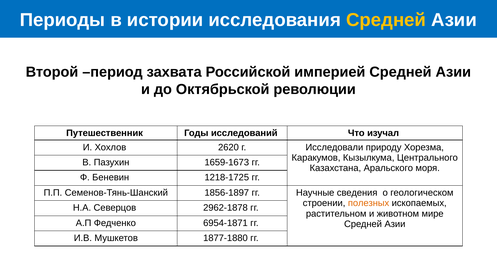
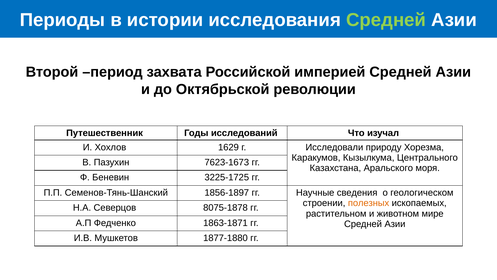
Средней colour: yellow -> light green (386, 20)
2620: 2620 -> 1629 (228, 147)
1659-1673: 1659-1673 -> 7623-1673 (227, 162)
1218-1725: 1218-1725 -> 3225-1725 (227, 177)
2962-1878: 2962-1878 -> 8075-1878 (225, 208)
6954-1871: 6954-1871 -> 1863-1871 (225, 223)
